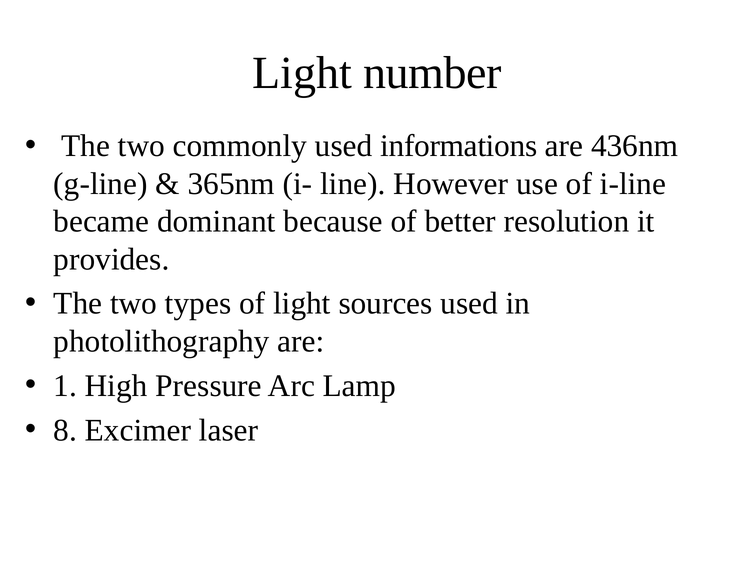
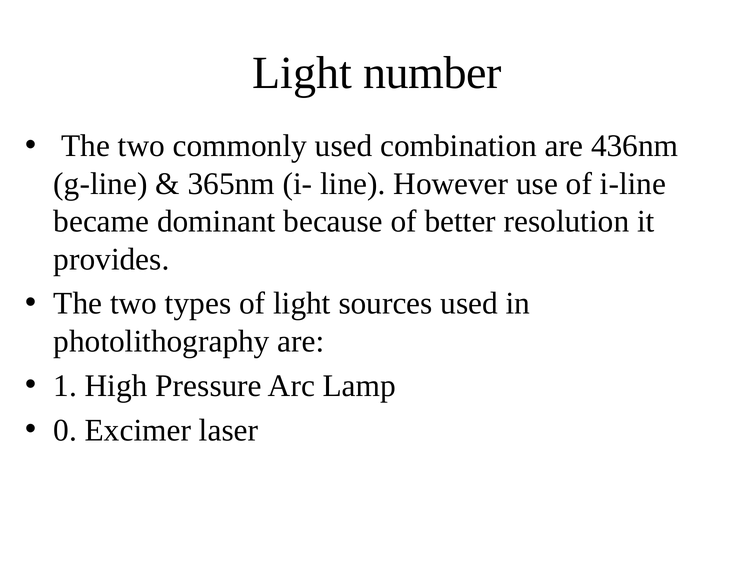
informations: informations -> combination (459, 146)
8: 8 -> 0 (65, 430)
